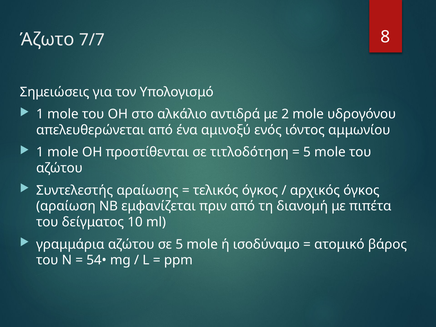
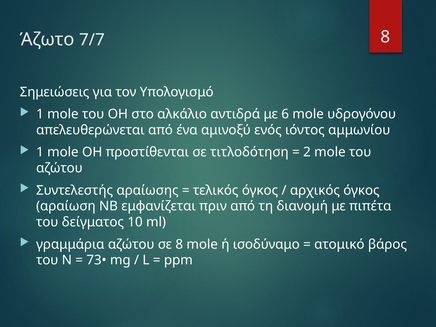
2: 2 -> 6 (285, 114)
5: 5 -> 2 (307, 152)
σε 5: 5 -> 8 (179, 244)
54•: 54• -> 73• (96, 260)
